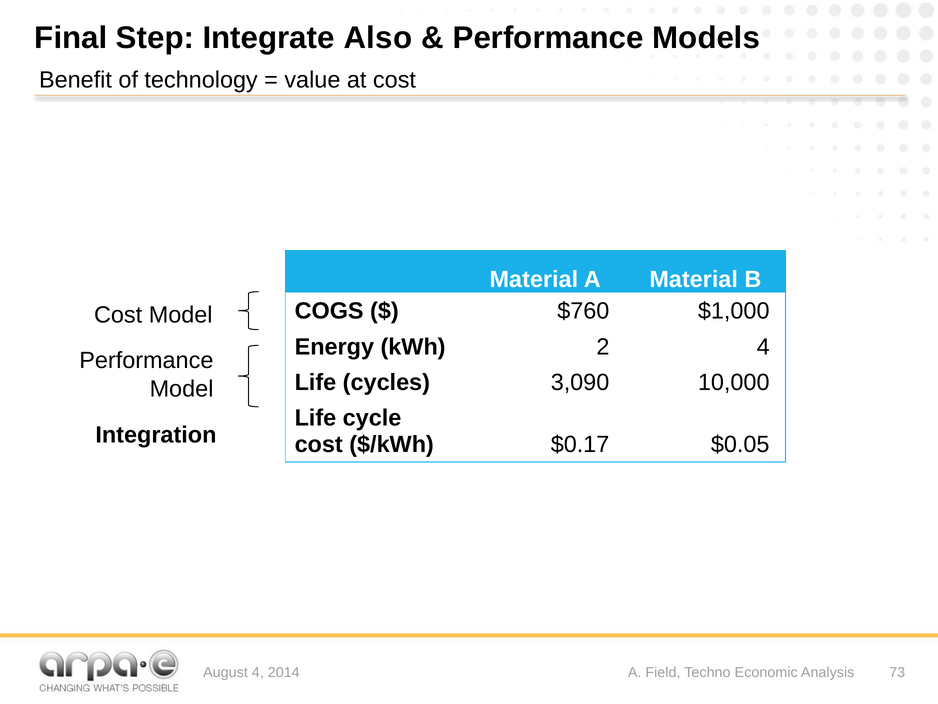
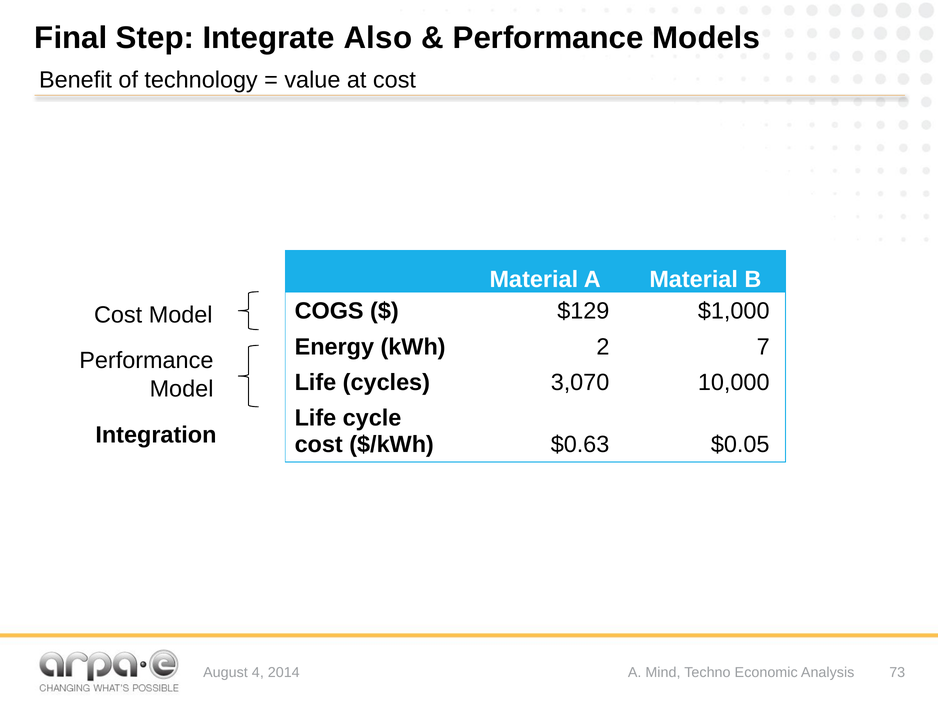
$760: $760 -> $129 (583, 311)
2 4: 4 -> 7 (763, 347)
3,090: 3,090 -> 3,070 (580, 382)
$0.17: $0.17 -> $0.63 (580, 444)
Field: Field -> Mind (663, 672)
